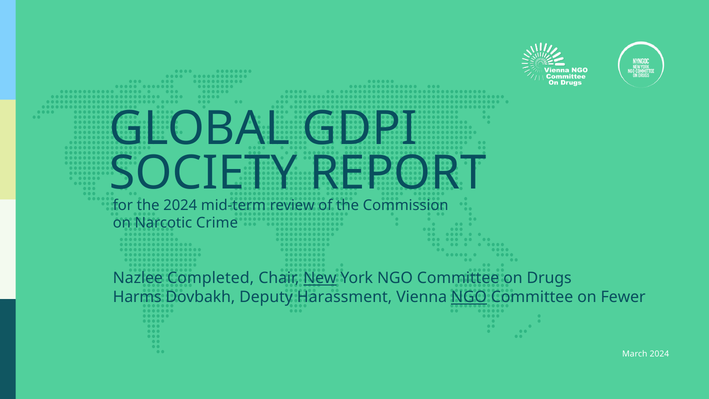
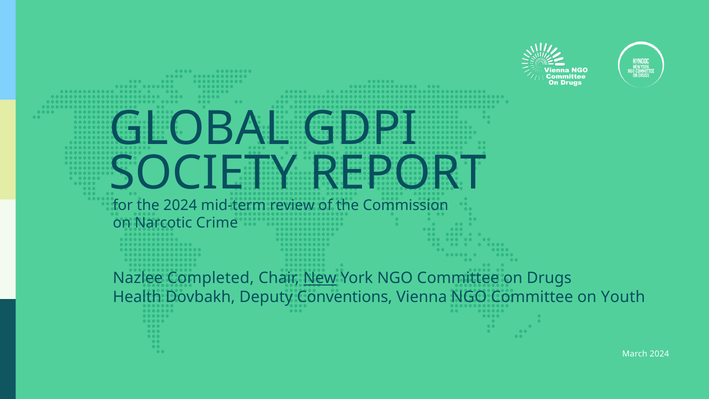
Harms: Harms -> Health (137, 297)
Harassment: Harassment -> Conventions (345, 297)
NGO underline: present -> none (469, 297)
Fewer: Fewer -> Youth (623, 297)
